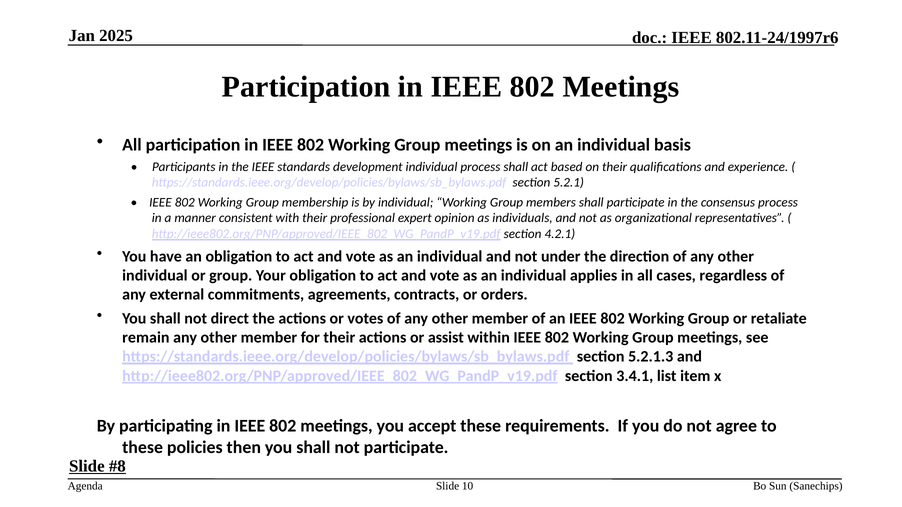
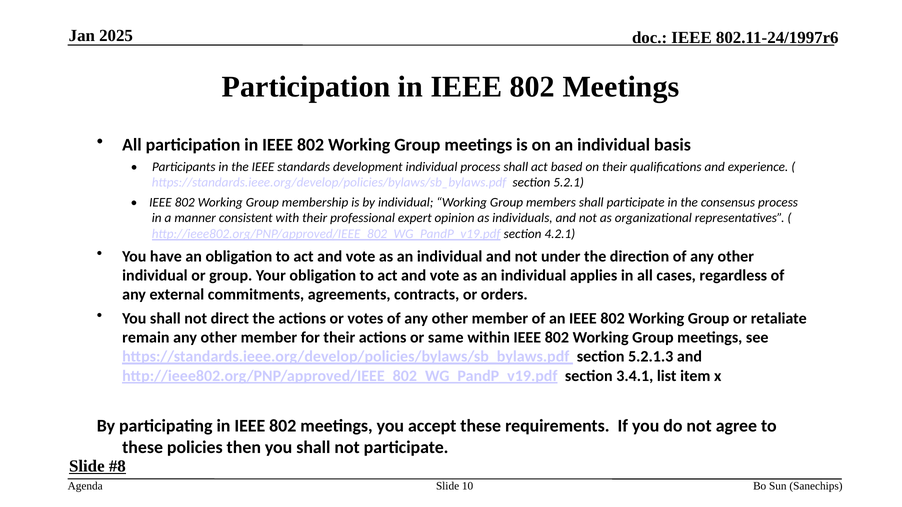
assist: assist -> same (446, 338)
